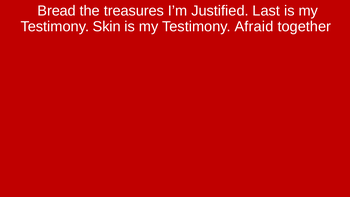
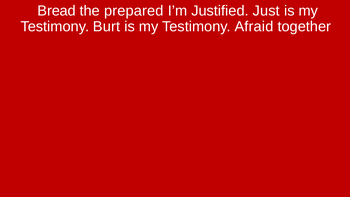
treasures: treasures -> prepared (134, 11)
Last: Last -> Just (266, 11)
Skin: Skin -> Burt (107, 27)
